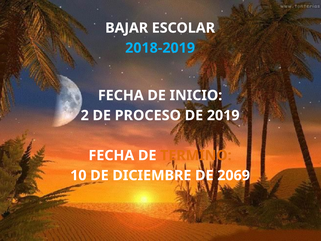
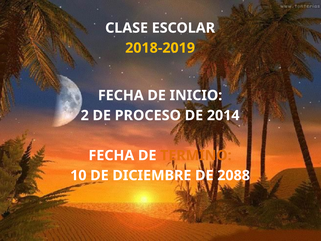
BAJAR: BAJAR -> CLASE (127, 28)
2018-2019 colour: light blue -> yellow (160, 48)
2019: 2019 -> 2014 (223, 115)
2069: 2069 -> 2088 (234, 175)
